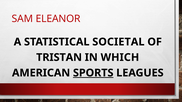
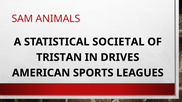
ELEANOR: ELEANOR -> ANIMALS (58, 19)
WHICH: WHICH -> DRIVES (120, 58)
SPORTS underline: present -> none (93, 73)
